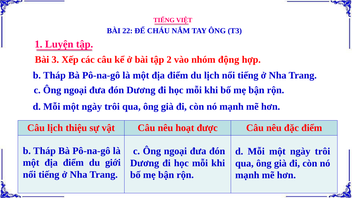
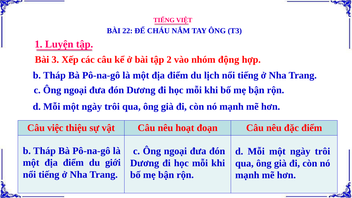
Câu lịch: lịch -> việc (55, 128)
được: được -> đoạn (207, 128)
